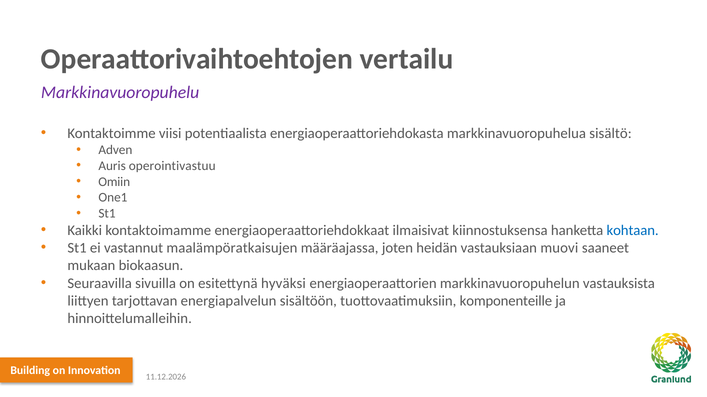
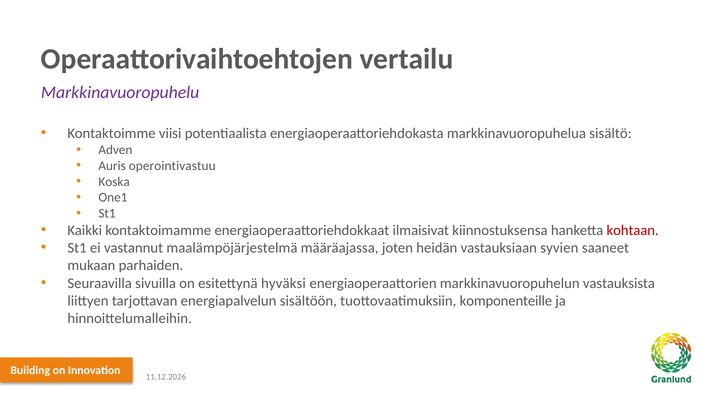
Omiin: Omiin -> Koska (114, 182)
kohtaan colour: blue -> red (633, 231)
maalämpöratkaisujen: maalämpöratkaisujen -> maalämpöjärjestelmä (232, 248)
muovi: muovi -> syvien (559, 248)
biokaasun: biokaasun -> parhaiden (151, 266)
